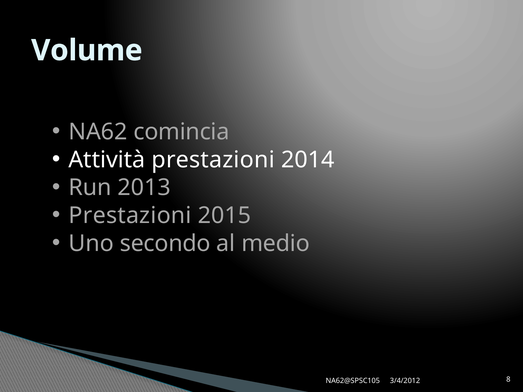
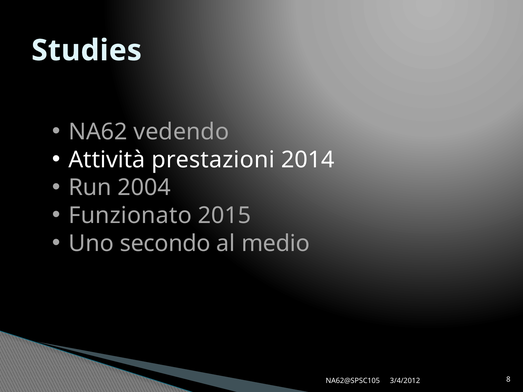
Volume: Volume -> Studies (87, 50)
comincia: comincia -> vedendo (181, 132)
2013: 2013 -> 2004 (144, 188)
Prestazioni: Prestazioni -> Funzionato (130, 216)
